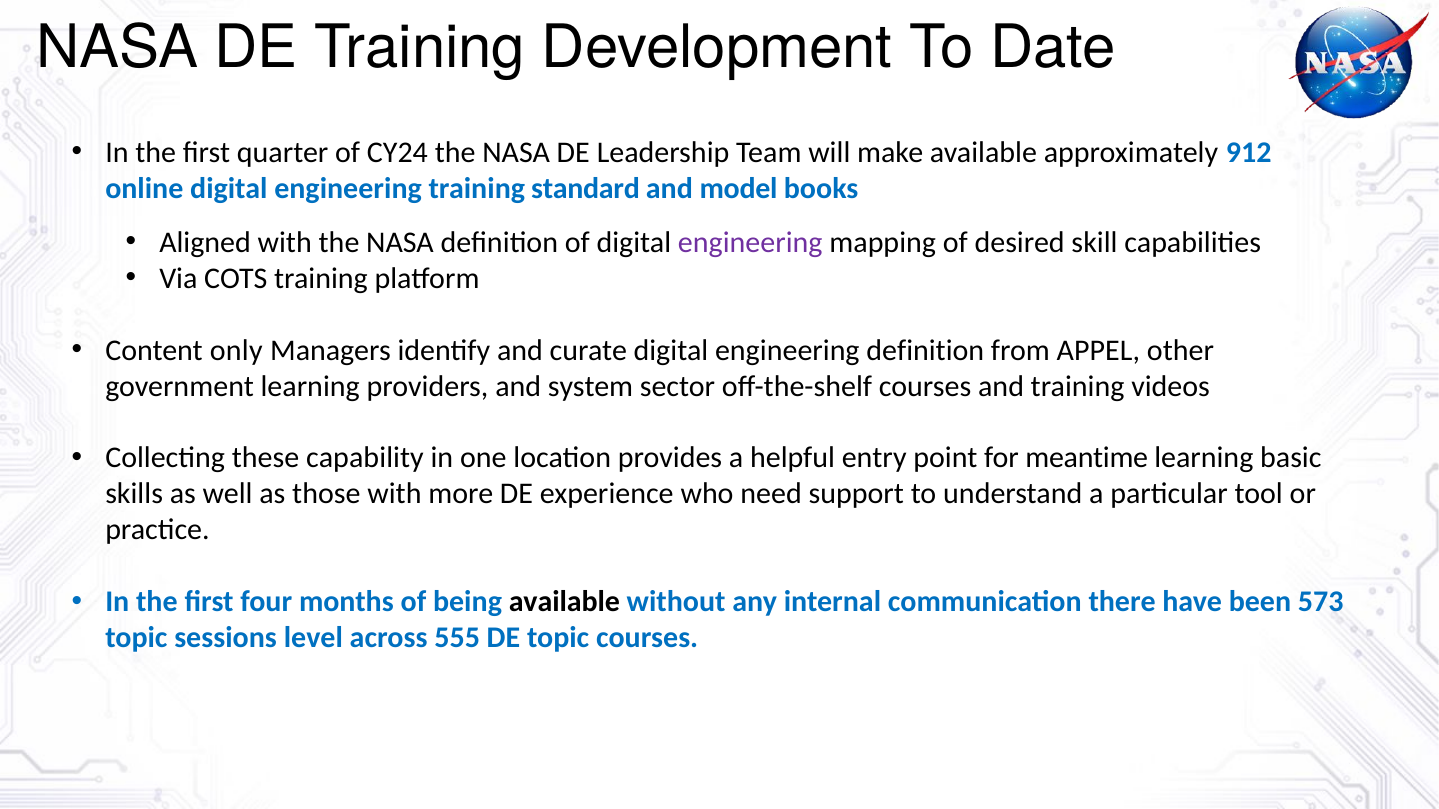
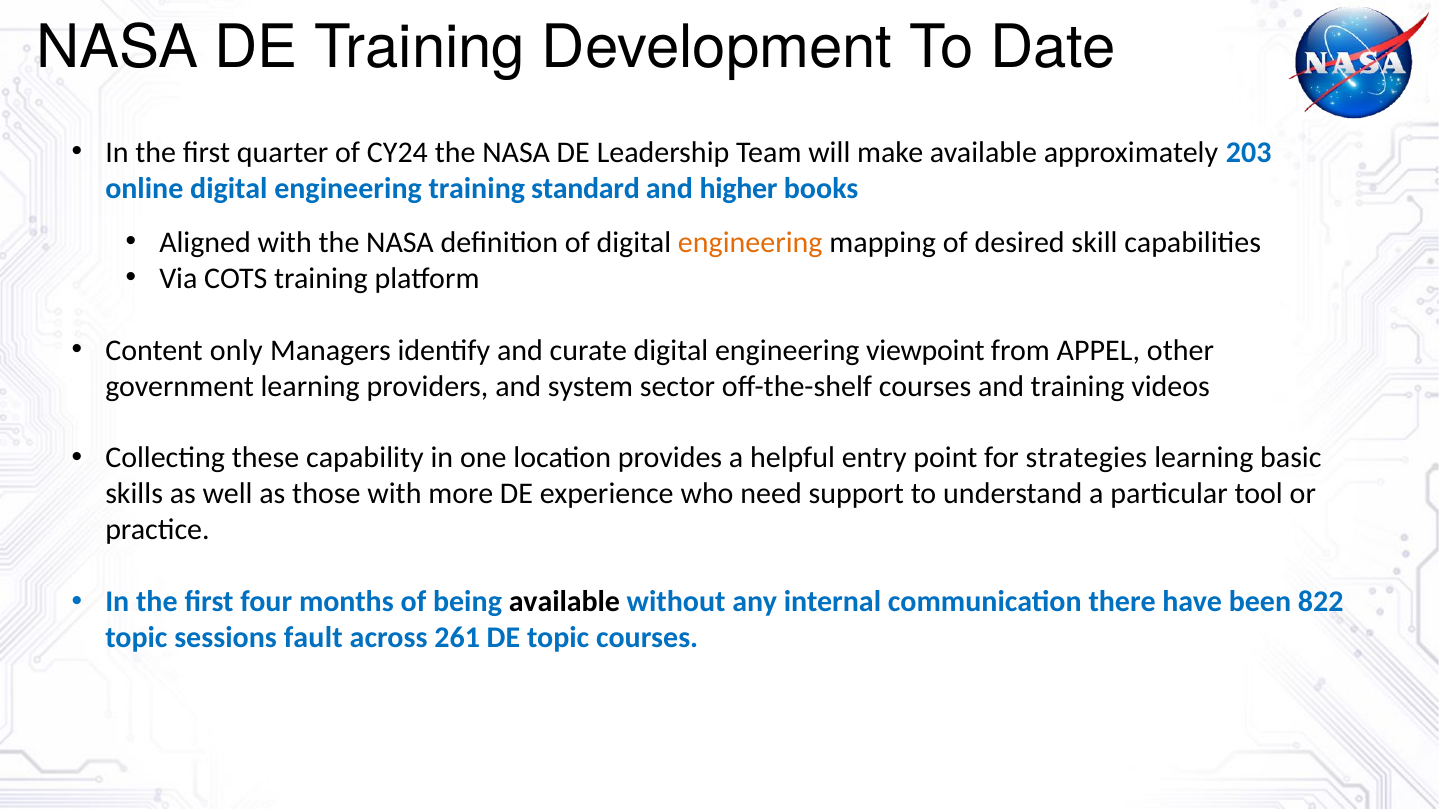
912: 912 -> 203 (1249, 152)
model: model -> higher (739, 188)
engineering colour: purple -> orange (750, 242)
engineering definition: definition -> viewpoint (925, 350)
meantime: meantime -> strategies (1086, 458)
573: 573 -> 822 (1321, 602)
level: level -> fault (313, 638)
555: 555 -> 261 (457, 638)
